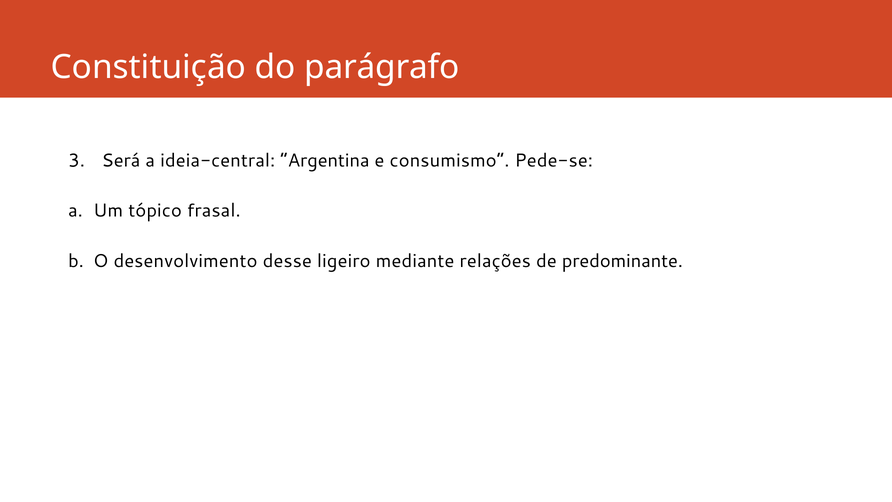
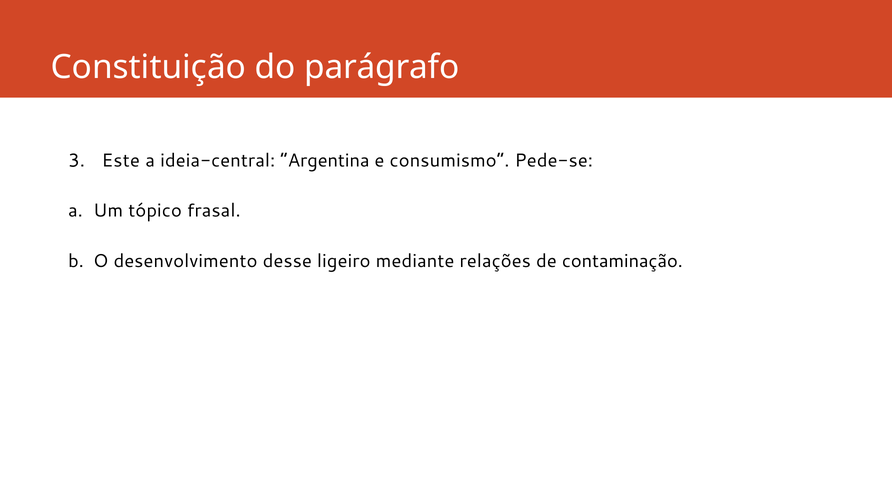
Será: Será -> Este (121, 161)
predominante: predominante -> contaminação (622, 261)
